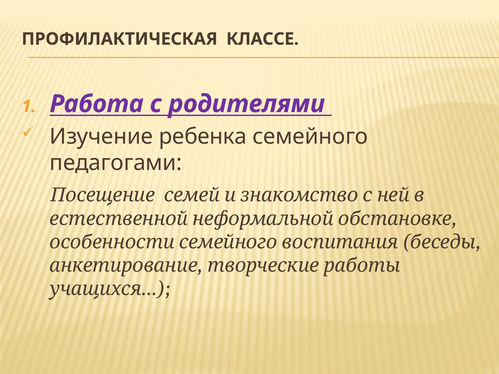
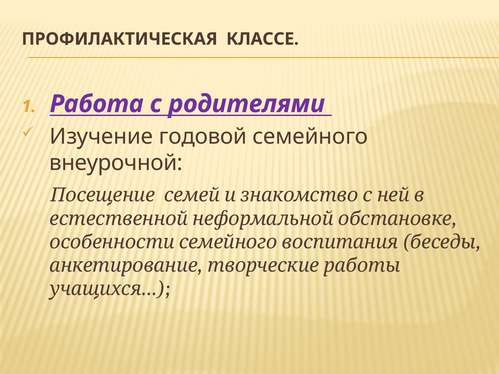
ребенка: ребенка -> годовой (203, 137)
педагогами: педагогами -> внеурочной (116, 163)
